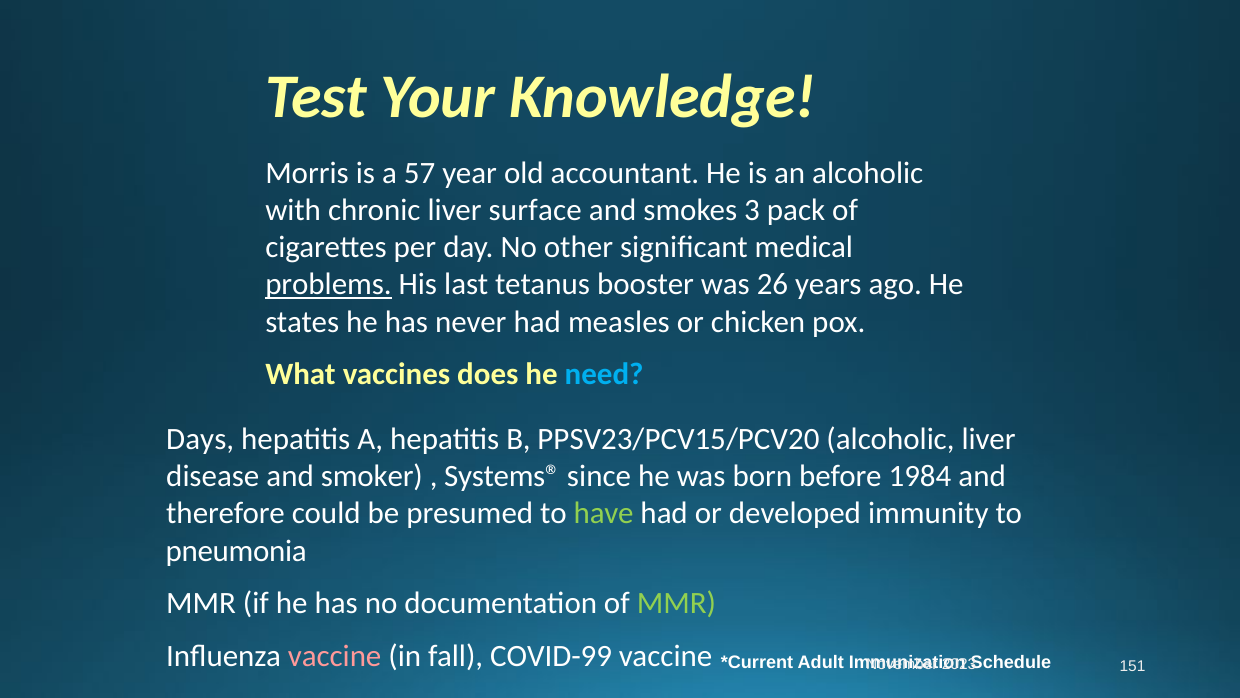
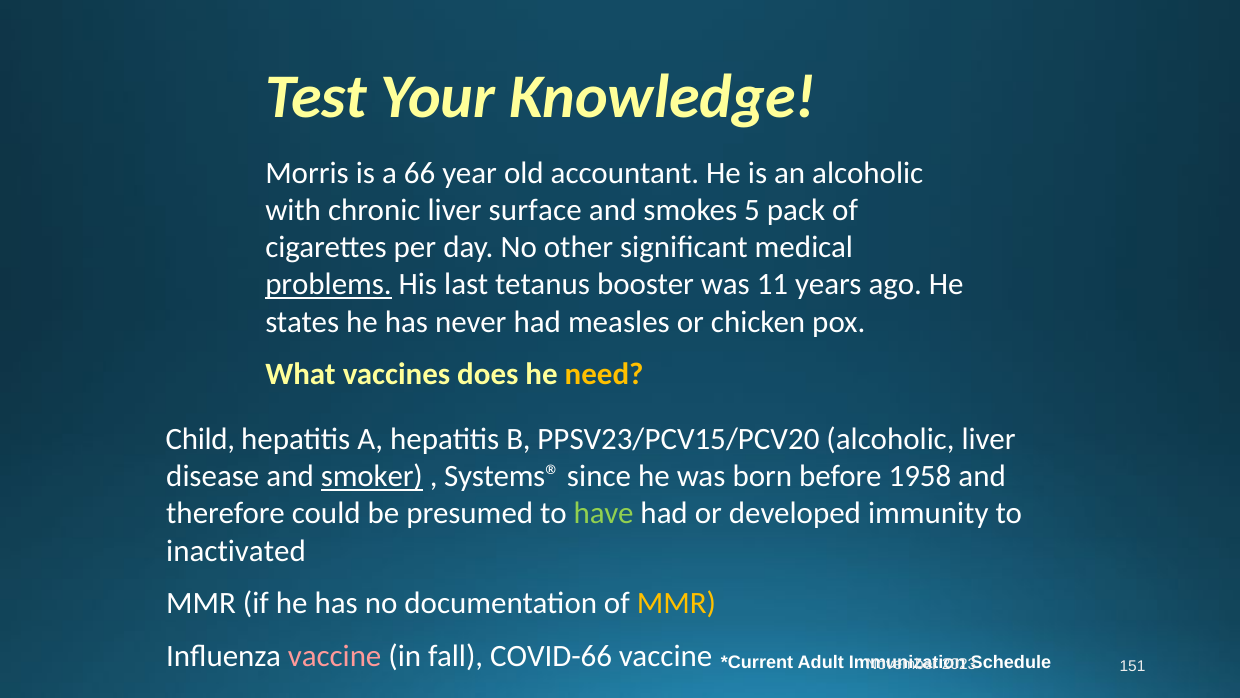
57: 57 -> 66 (420, 173)
3: 3 -> 5 (752, 210)
26: 26 -> 11 (772, 285)
need colour: light blue -> yellow (604, 374)
Days: Days -> Child (200, 439)
smoker underline: none -> present (372, 476)
1984: 1984 -> 1958 (920, 476)
pneumonia: pneumonia -> inactivated (236, 550)
MMR colour: light green -> yellow (676, 603)
COVID-99: COVID-99 -> COVID-66 (551, 656)
